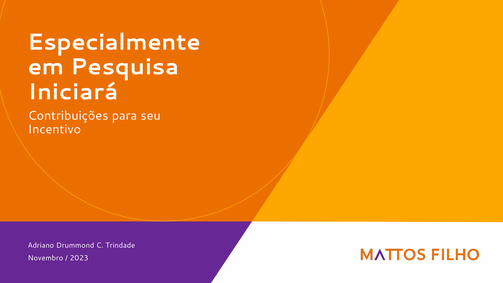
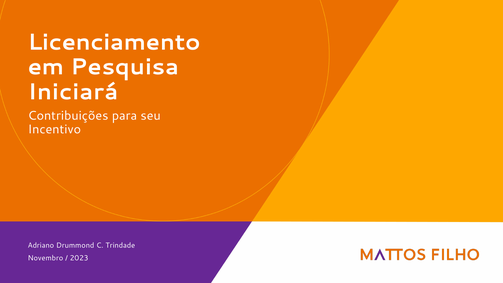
Especialmente: Especialmente -> Licenciamento (114, 42)
